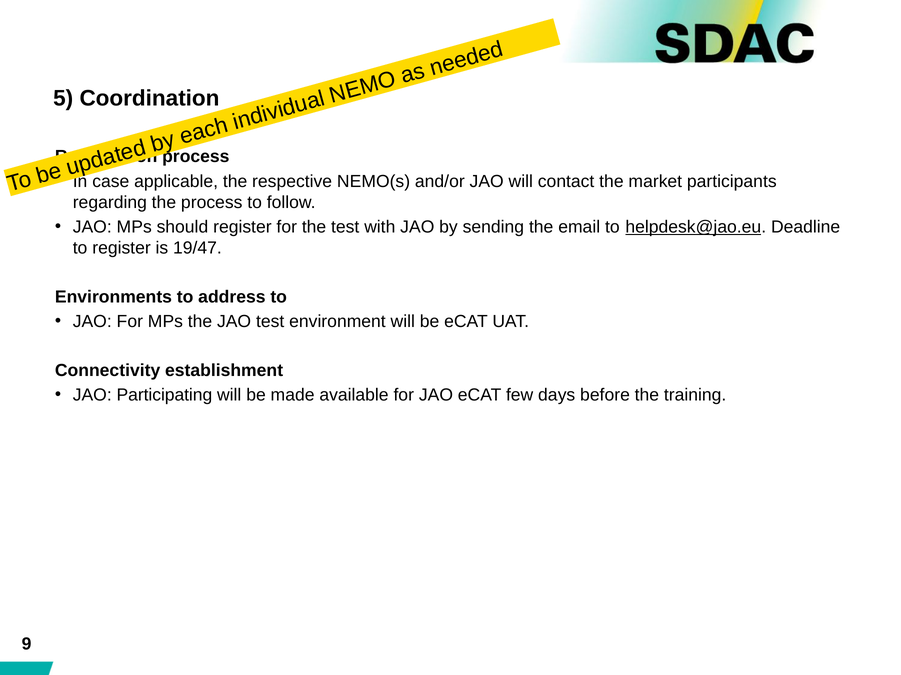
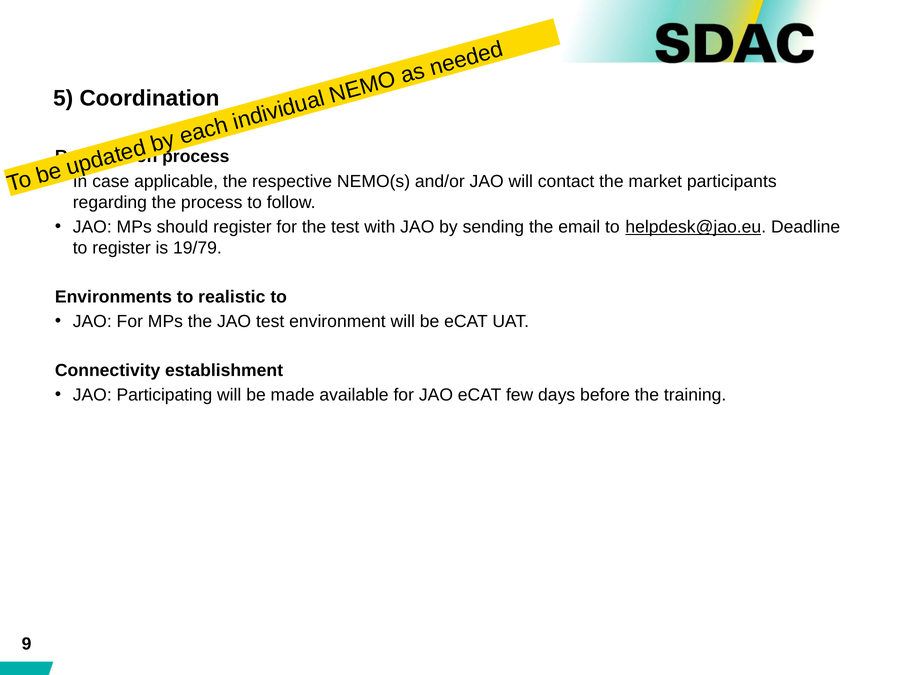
19/47: 19/47 -> 19/79 (197, 248)
address: address -> realistic (232, 297)
